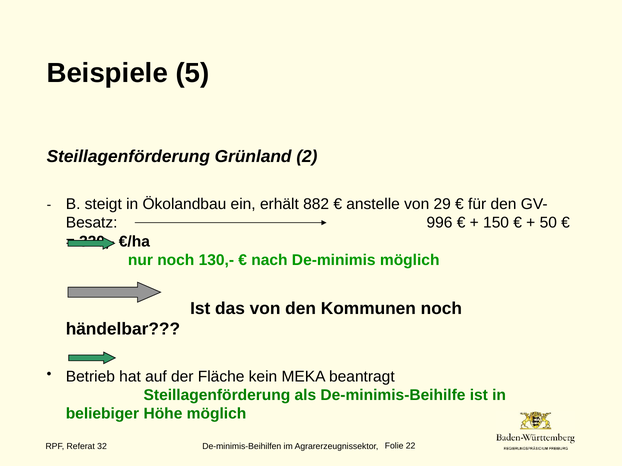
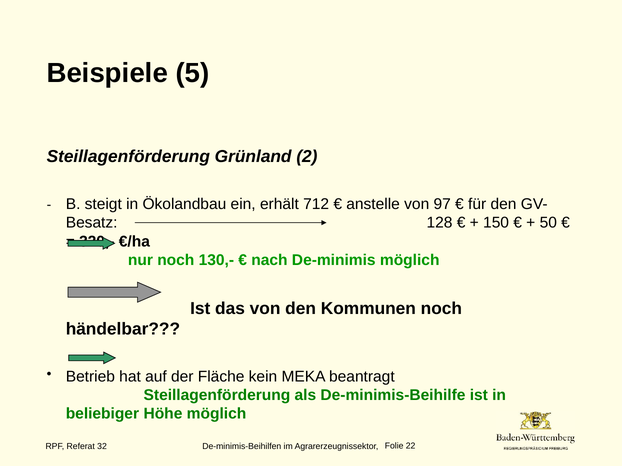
882: 882 -> 712 (316, 204)
29: 29 -> 97 (442, 204)
996: 996 -> 128 (439, 223)
